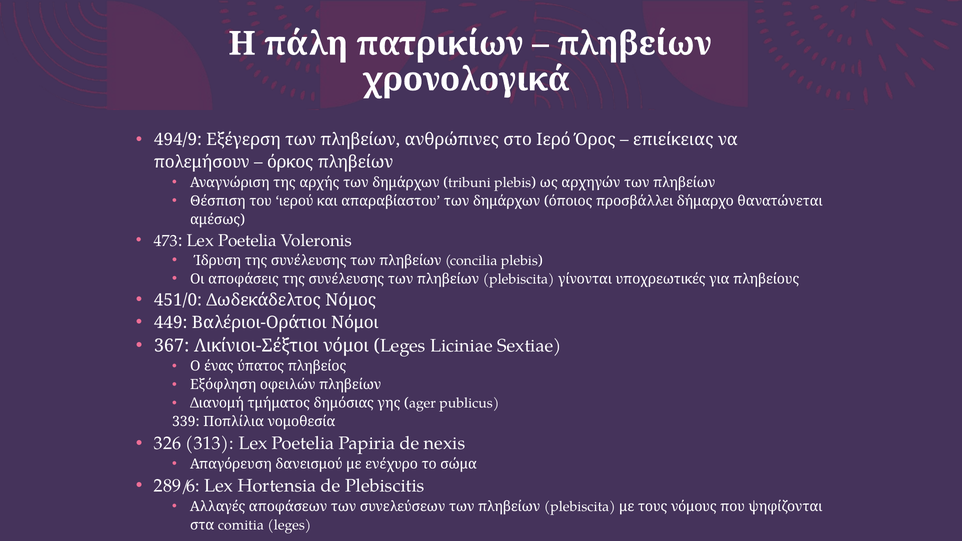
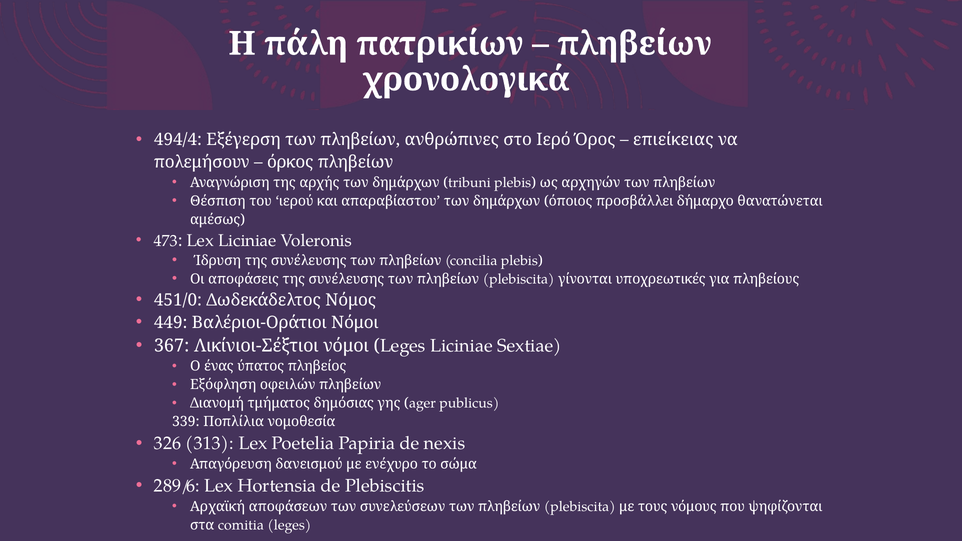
494/9: 494/9 -> 494/4 (178, 140)
473 Lex Poetelia: Poetelia -> Liciniae (247, 240)
Αλλαγές: Αλλαγές -> Αρχαϊκή (218, 507)
